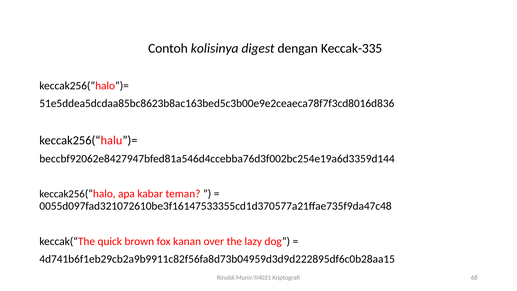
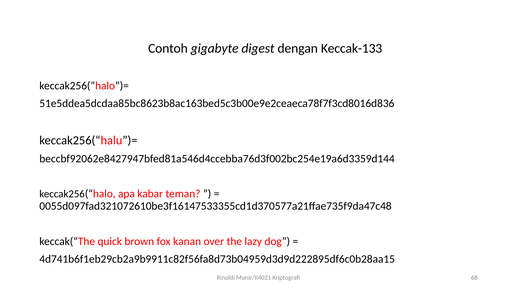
kolisinya: kolisinya -> gigabyte (215, 48)
Keccak-335: Keccak-335 -> Keccak-133 (352, 48)
